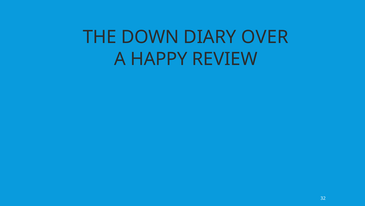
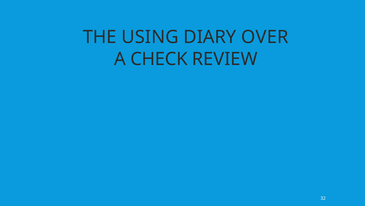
DOWN: DOWN -> USING (150, 37)
HAPPY: HAPPY -> CHECK (159, 59)
